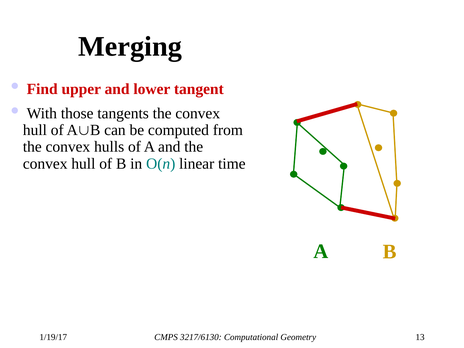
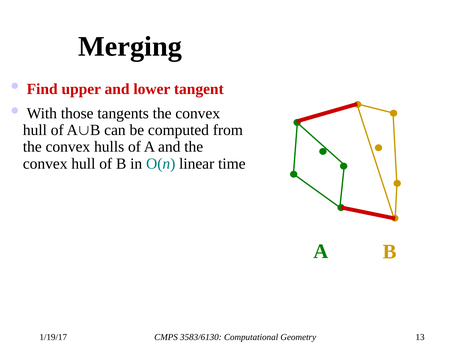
3217/6130: 3217/6130 -> 3583/6130 (201, 337)
